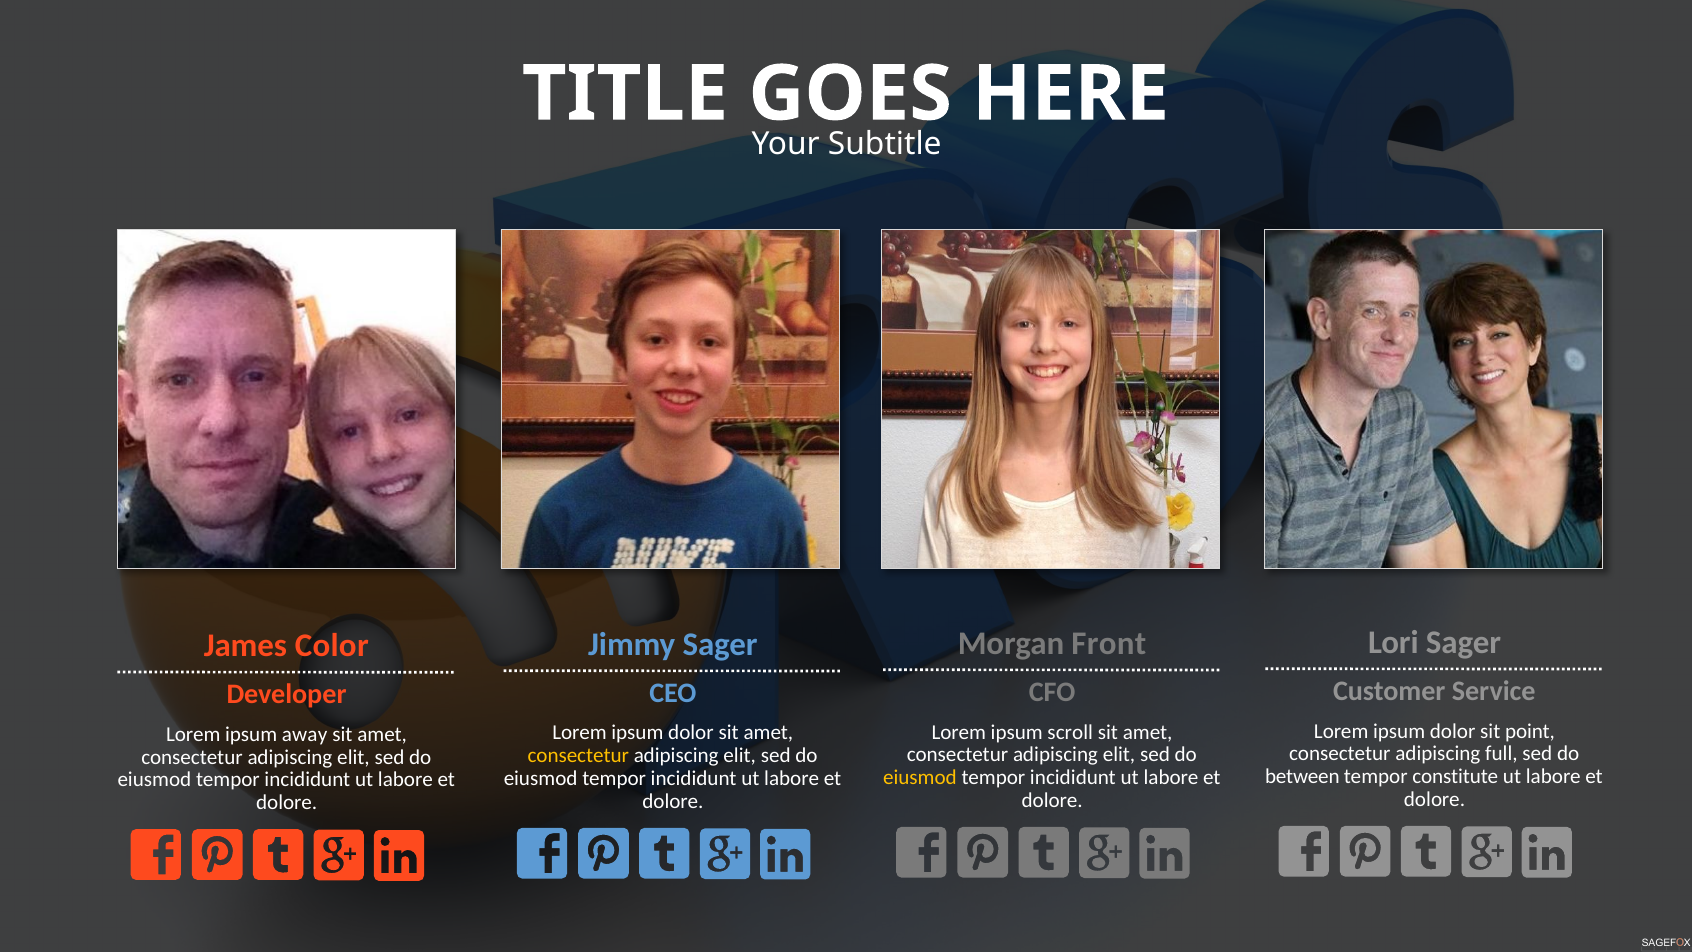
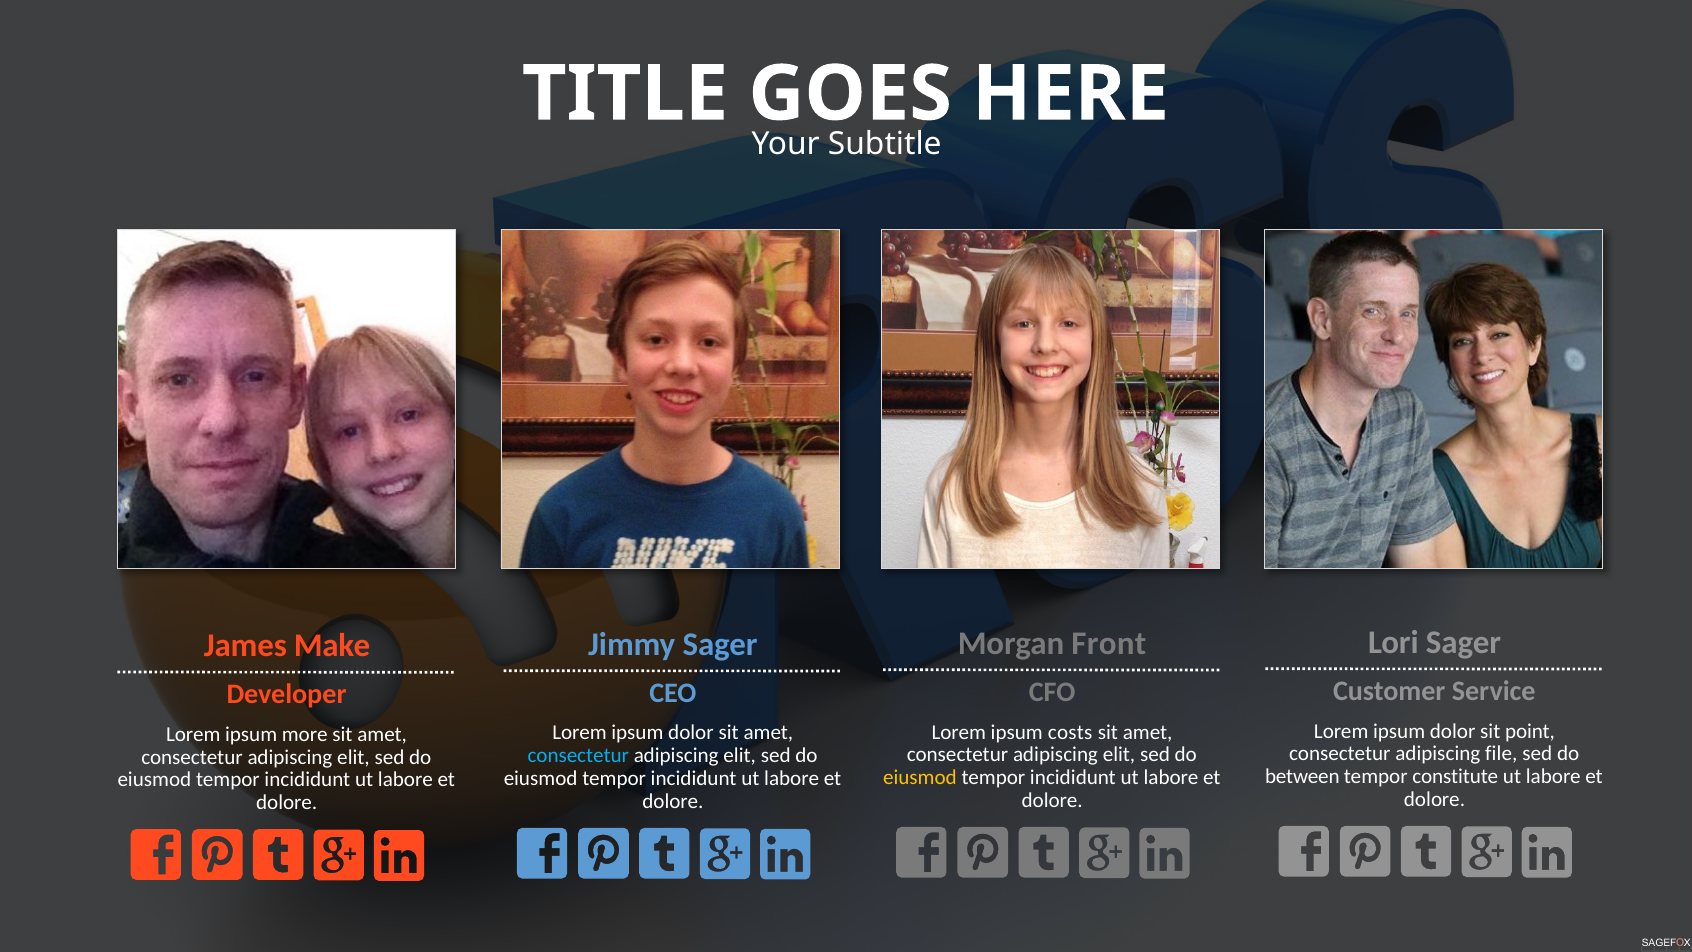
Color: Color -> Make (332, 646)
scroll: scroll -> costs (1070, 732)
away: away -> more (305, 734)
full: full -> file (1501, 754)
consectetur colour: yellow -> light blue (578, 756)
